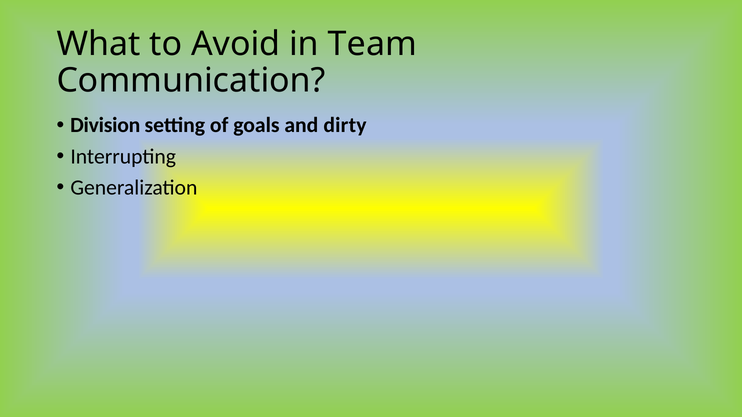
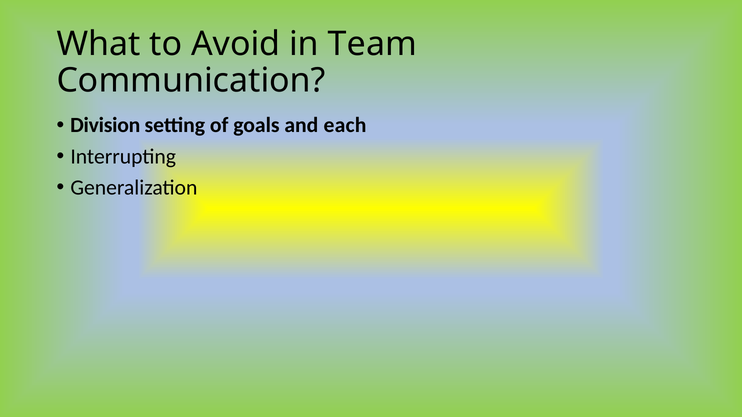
dirty: dirty -> each (345, 125)
